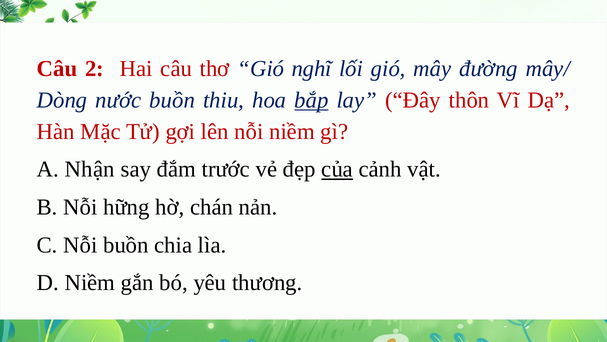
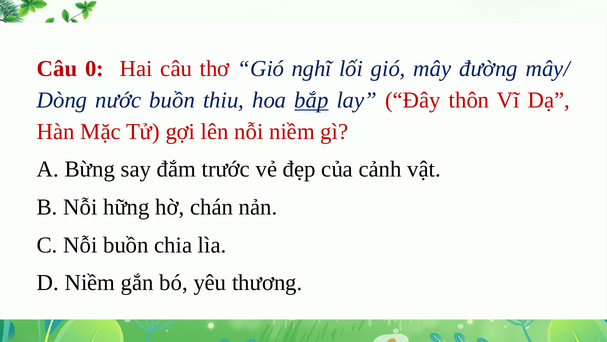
2: 2 -> 0 (95, 69)
Nhận: Nhận -> Bừng (90, 169)
của underline: present -> none (337, 169)
